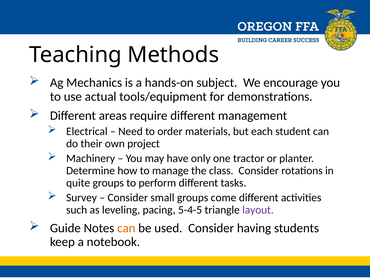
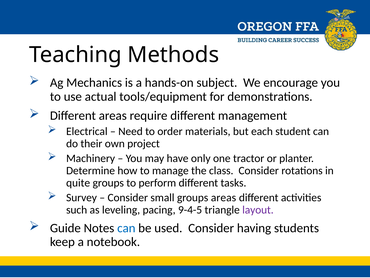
groups come: come -> areas (224, 197)
5-4-5: 5-4-5 -> 9-4-5 (190, 209)
can colour: orange -> blue (126, 228)
